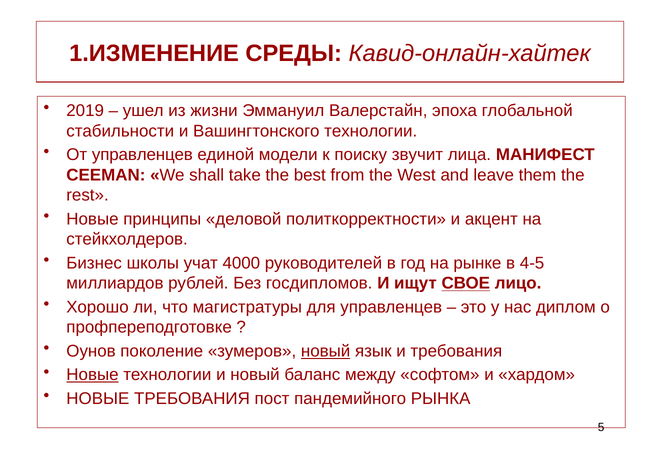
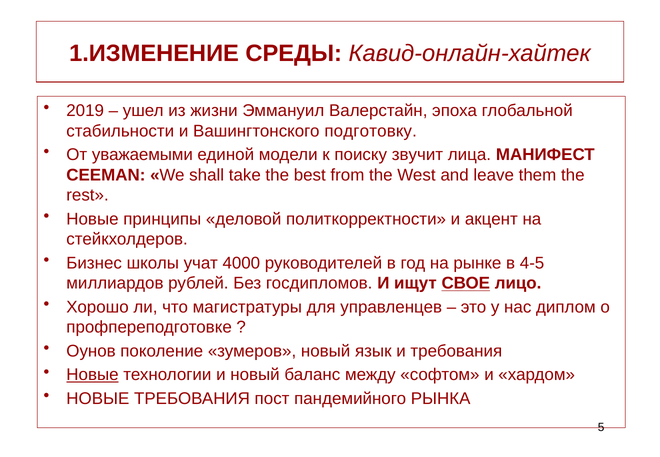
Вашингтонского технологии: технологии -> подготовку (371, 131)
От управленцев: управленцев -> уважаемыми (142, 155)
новый underline: present -> none (326, 351)
